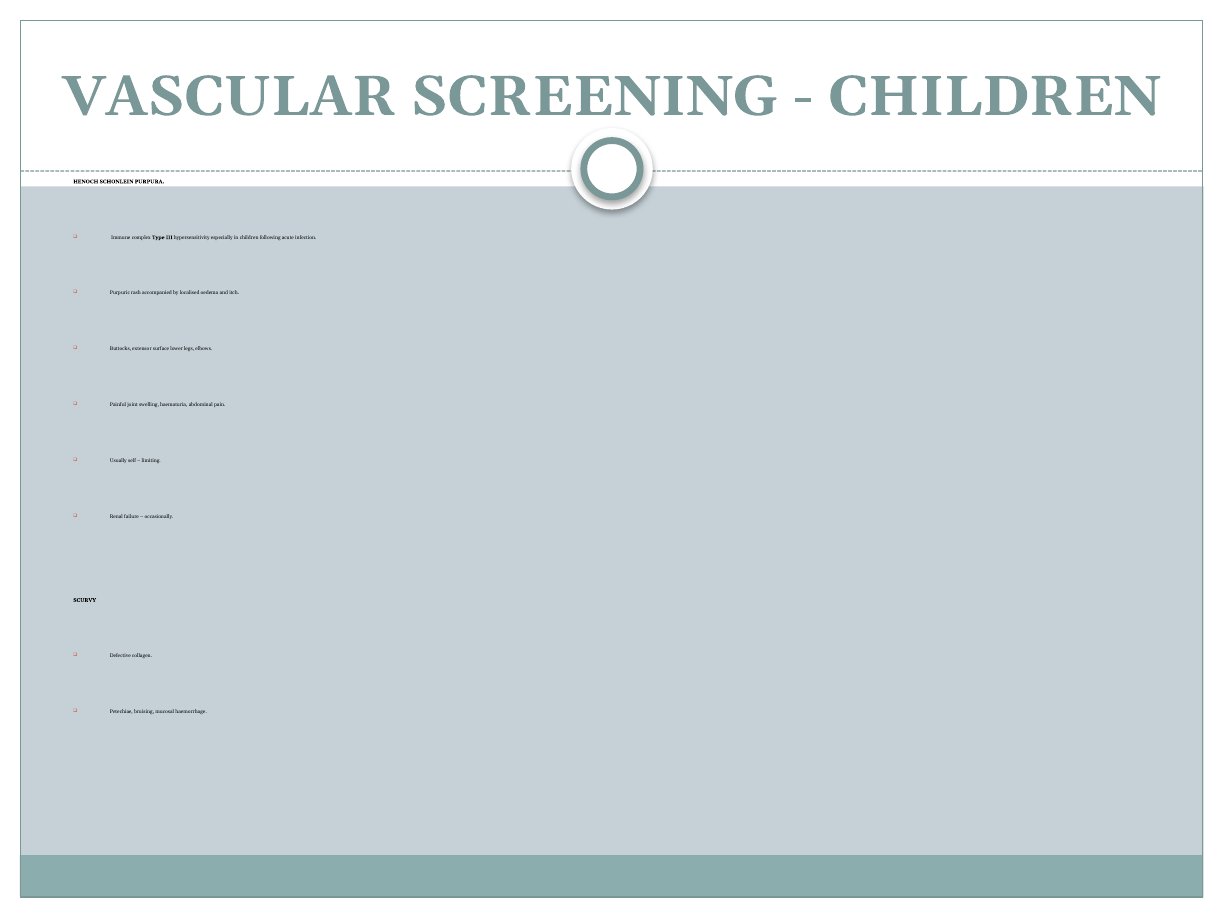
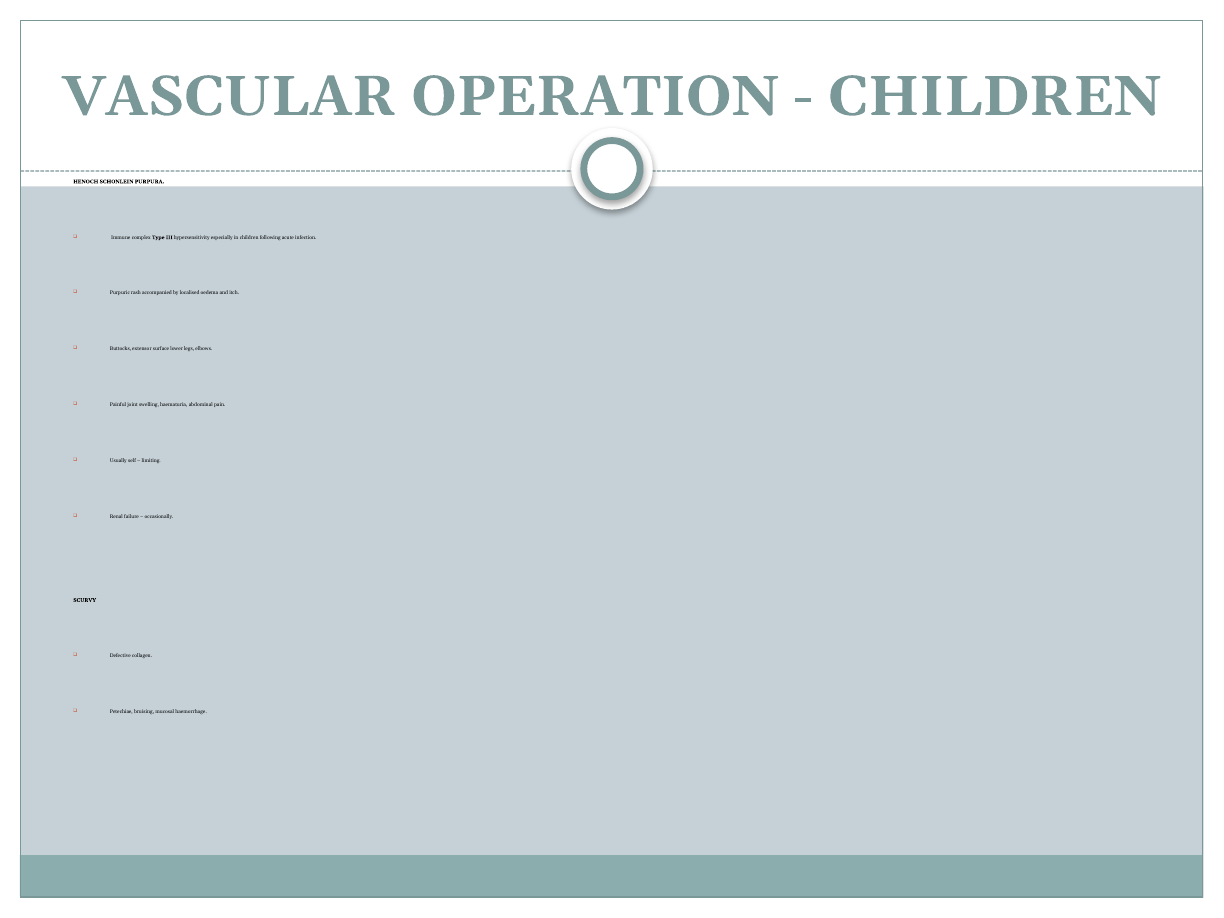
SCREENING: SCREENING -> OPERATION (595, 96)
